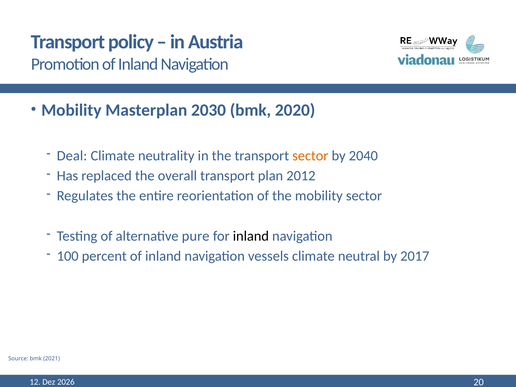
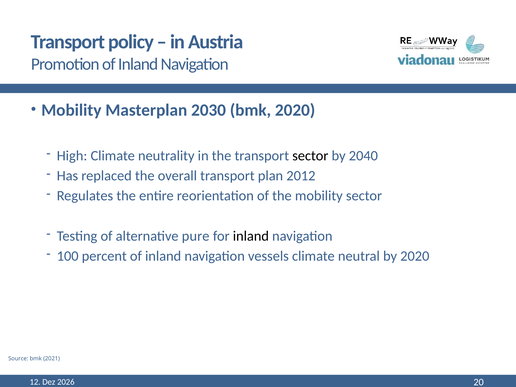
Deal: Deal -> High (72, 156)
sector colour: orange -> black (310, 156)
by 2017: 2017 -> 2020 (415, 256)
